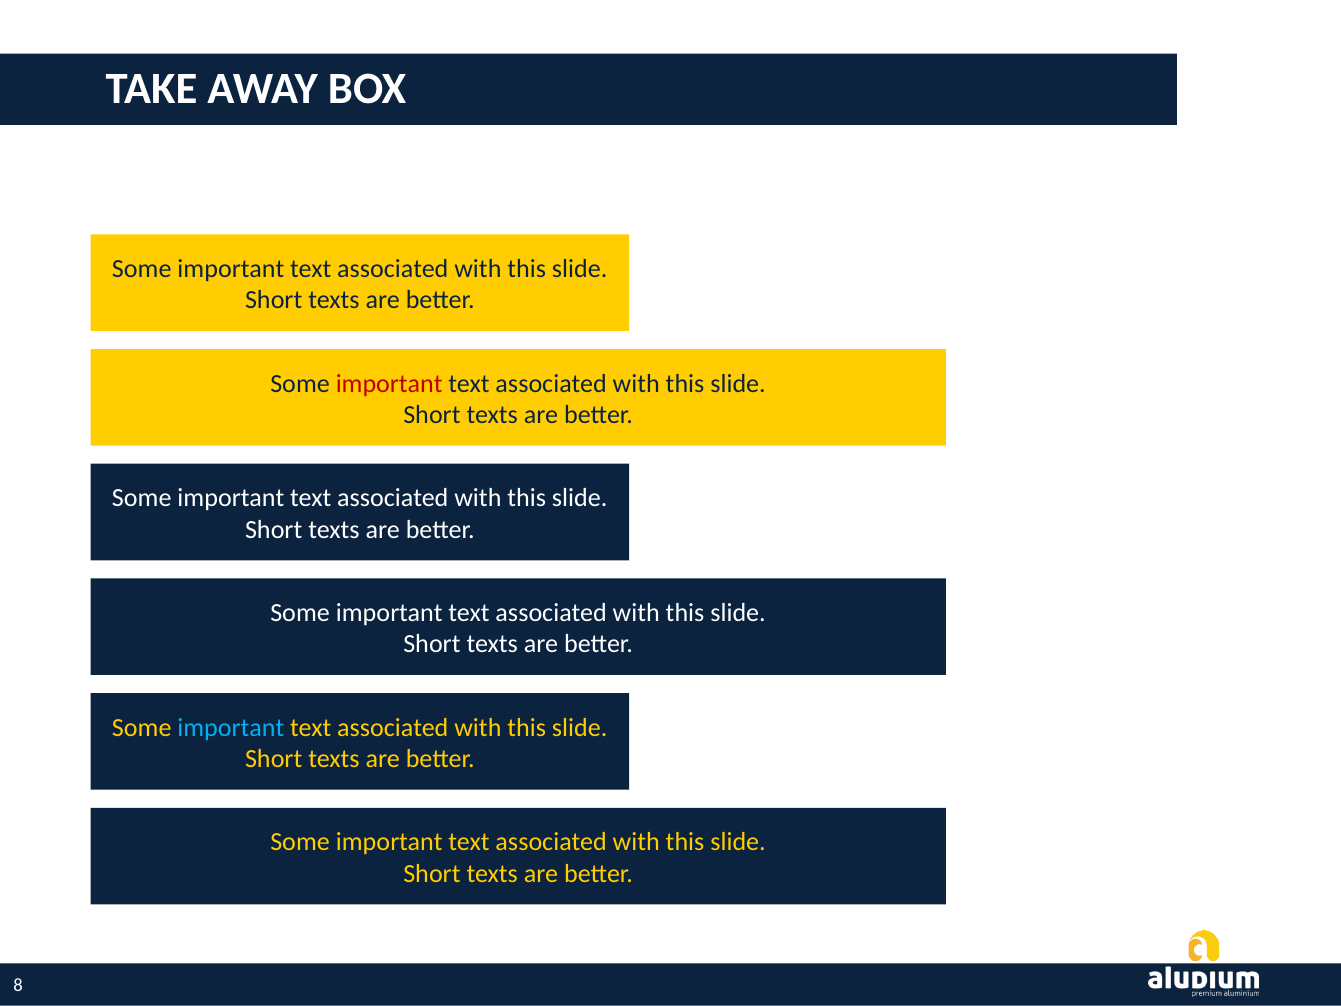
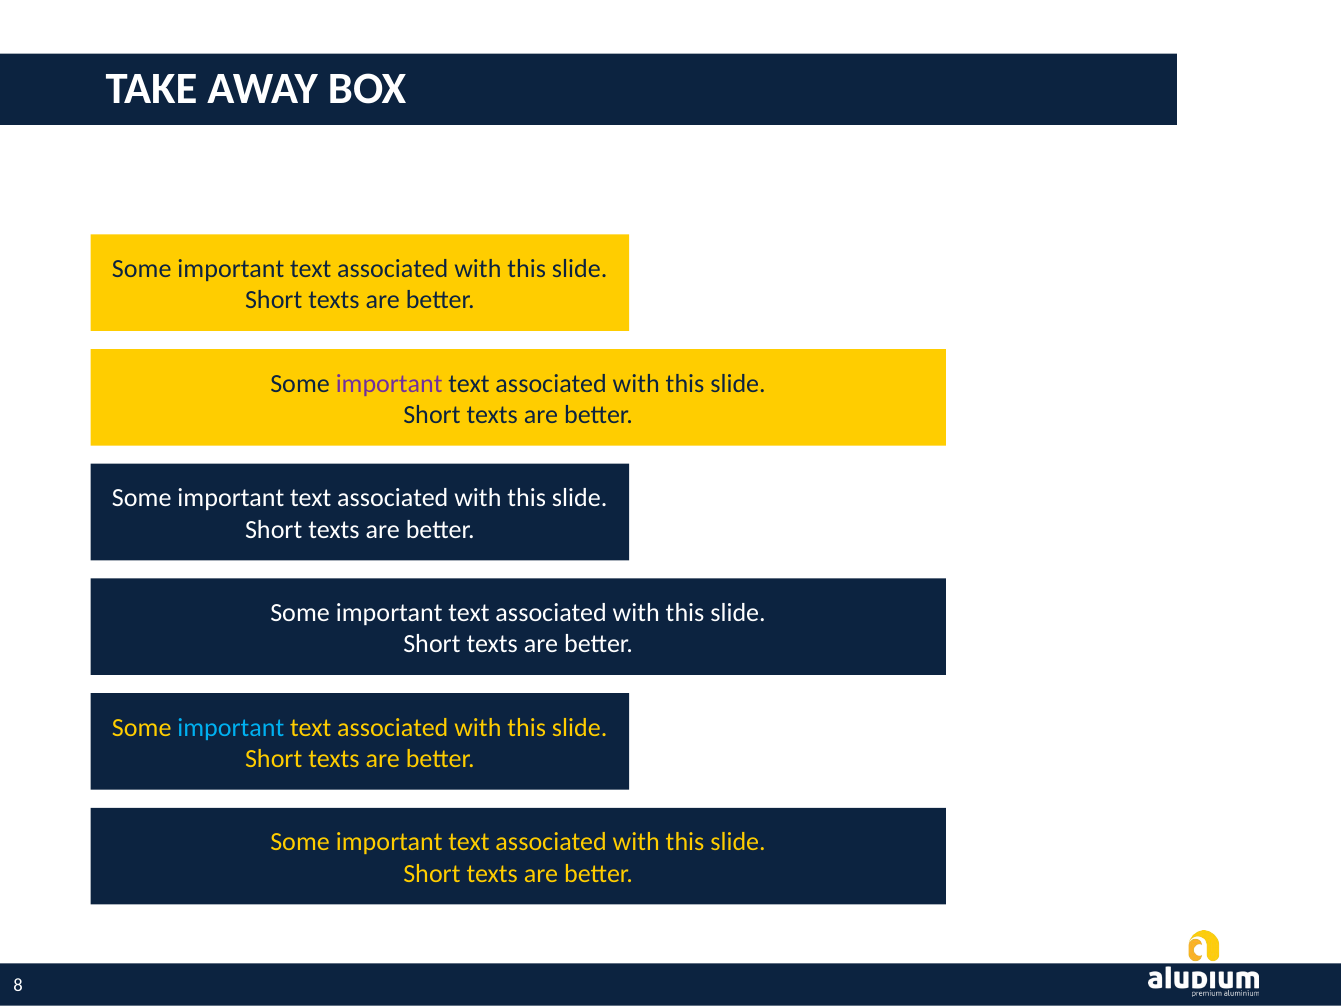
important colour: red -> purple (389, 383)
